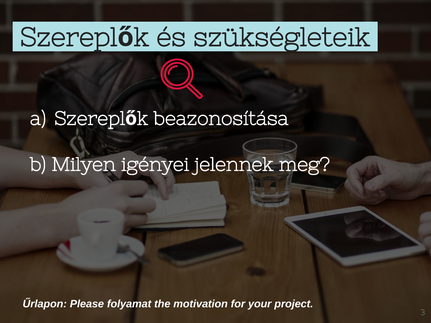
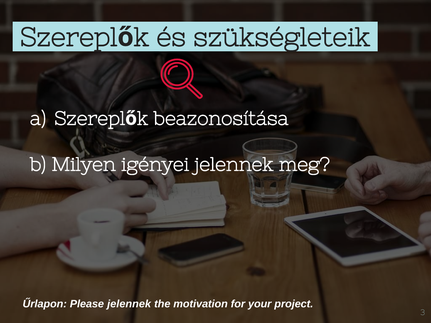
Please folyamat: folyamat -> jelennek (129, 304)
